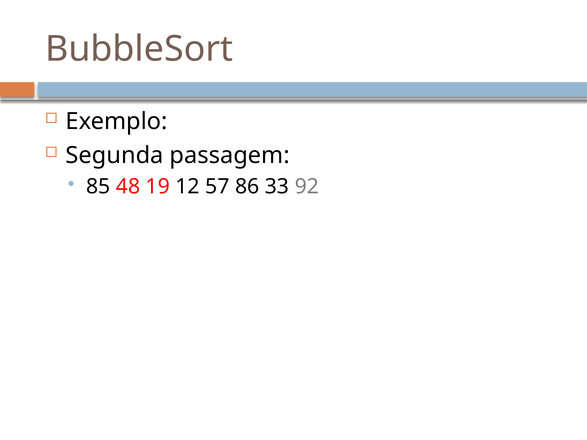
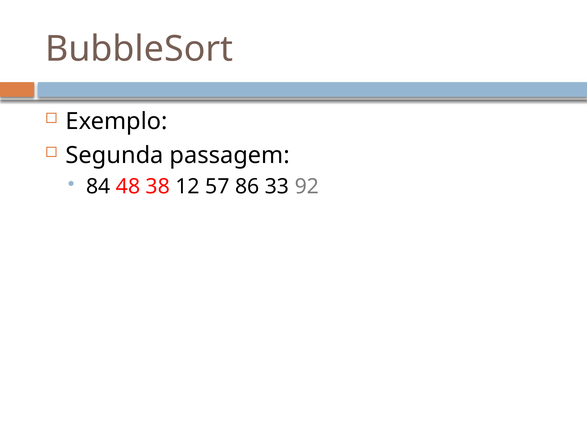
85: 85 -> 84 (98, 187)
19: 19 -> 38 (158, 187)
